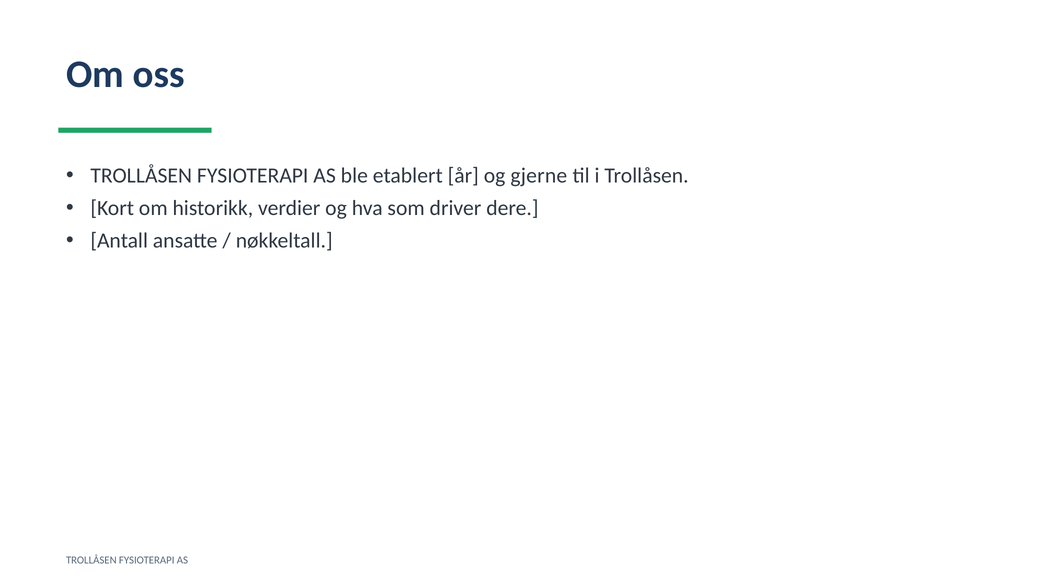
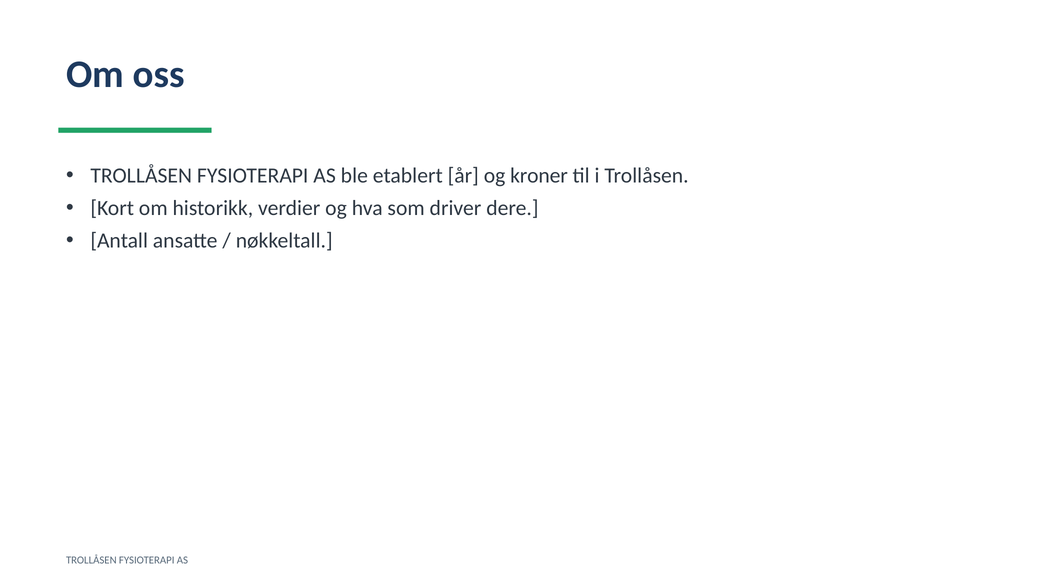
gjerne: gjerne -> kroner (539, 176)
